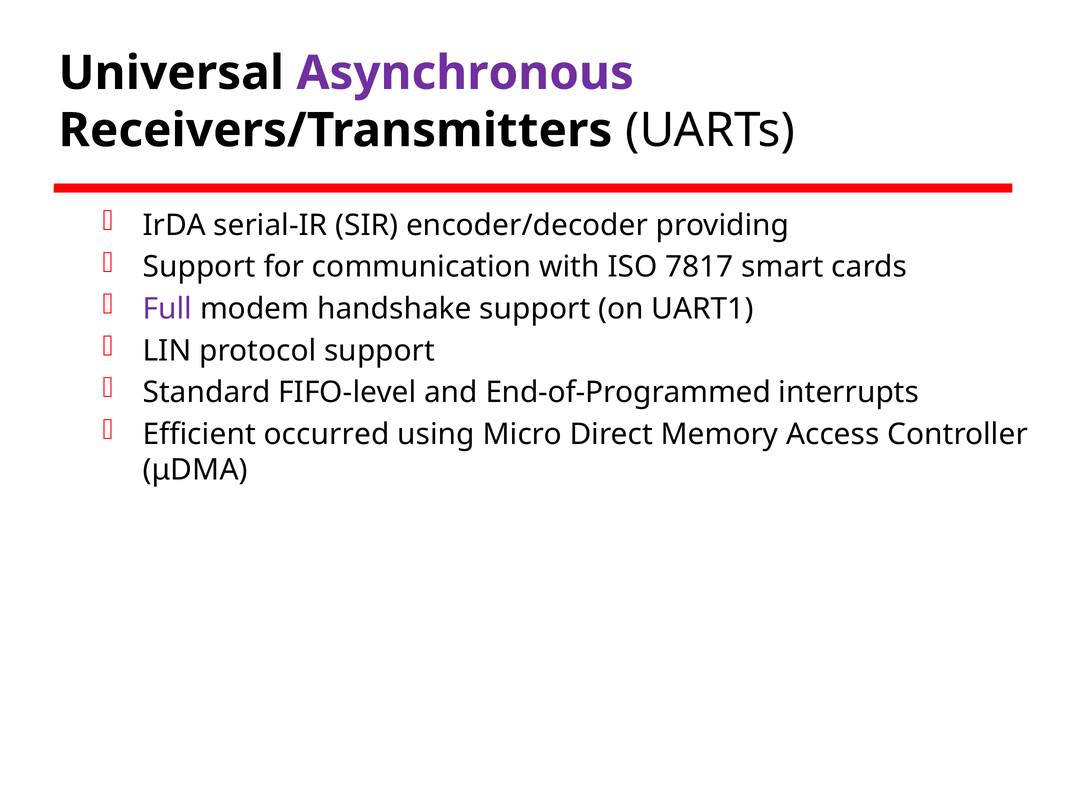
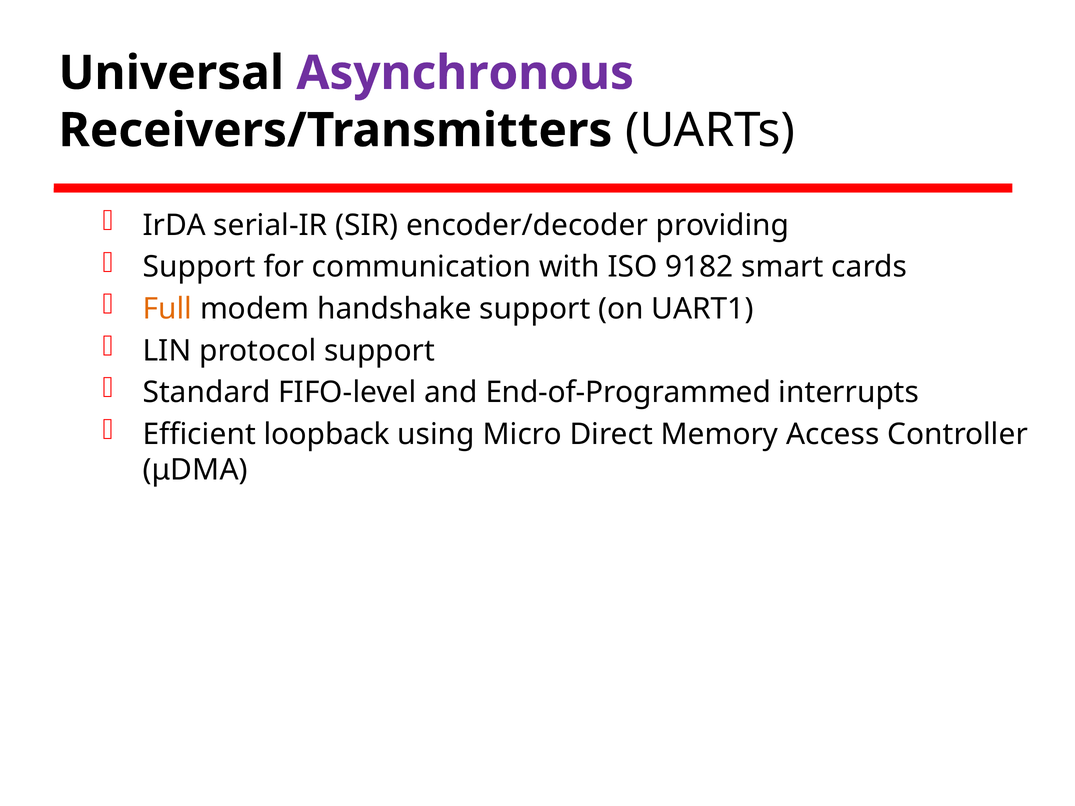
7817: 7817 -> 9182 (699, 267)
Full colour: purple -> orange (168, 309)
occurred: occurred -> loopback (327, 434)
